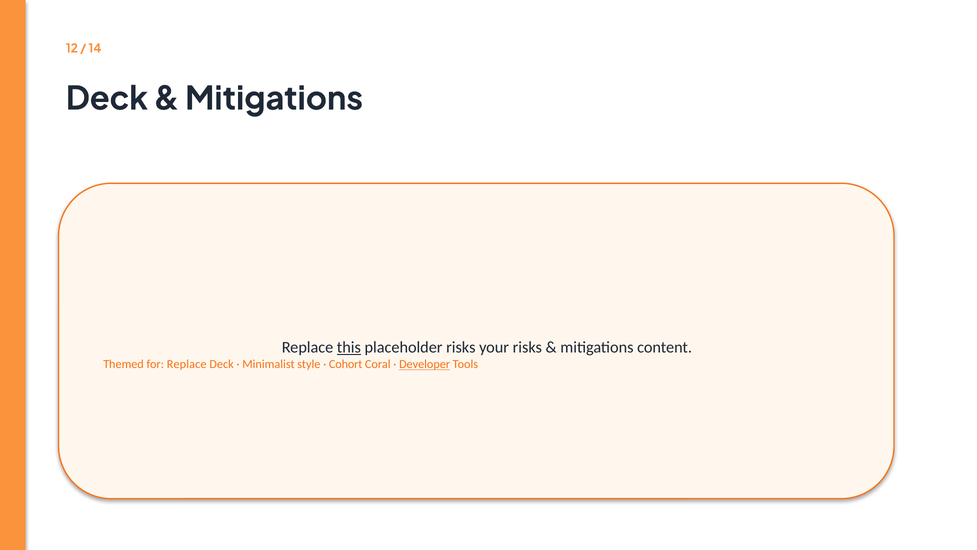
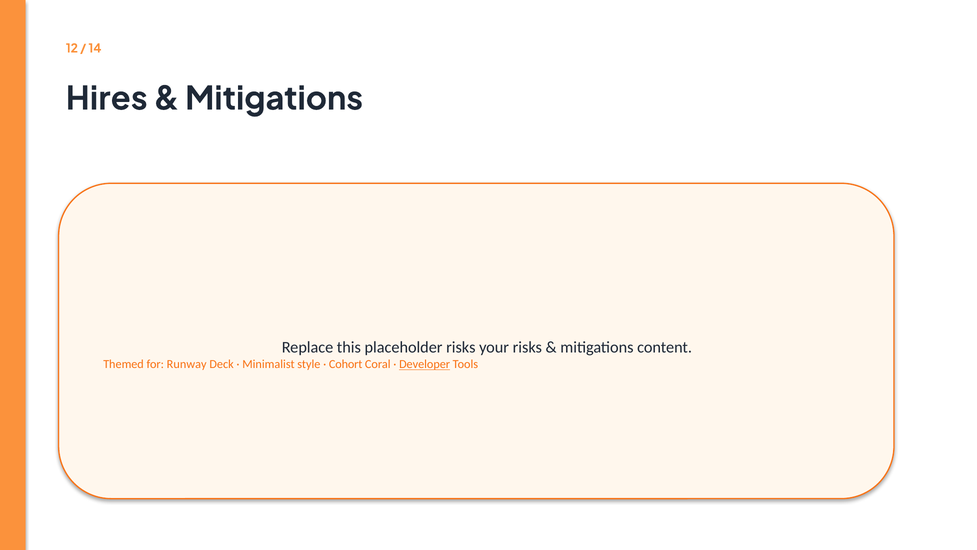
Deck: Deck -> Hires (107, 99)
this underline: present -> none (349, 347)
for Replace: Replace -> Runway (187, 364)
